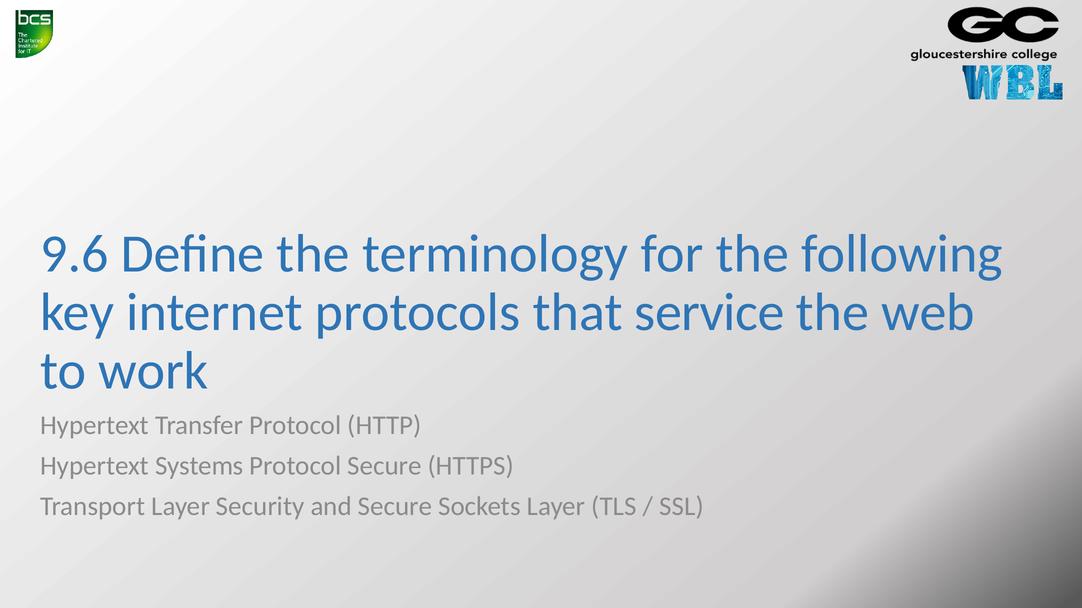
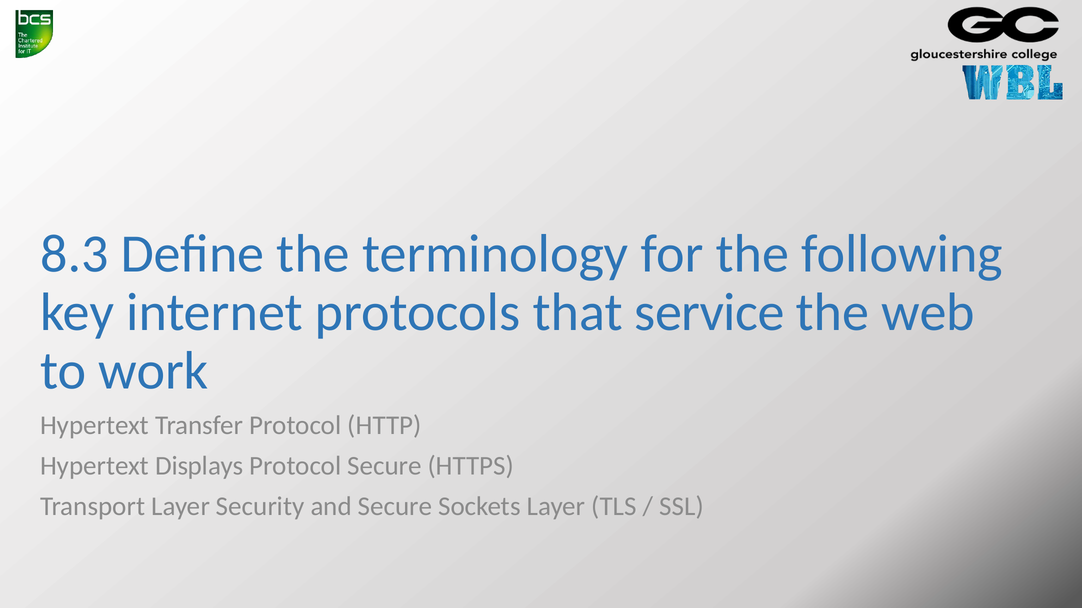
9.6: 9.6 -> 8.3 (74, 254)
Systems: Systems -> Displays (199, 466)
